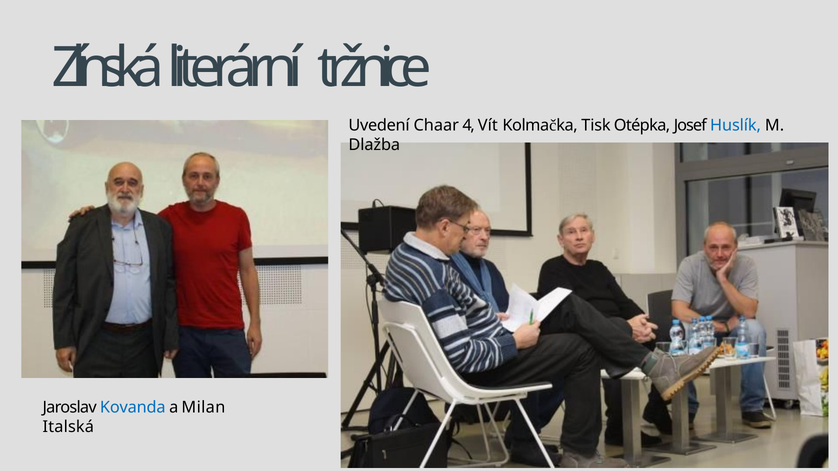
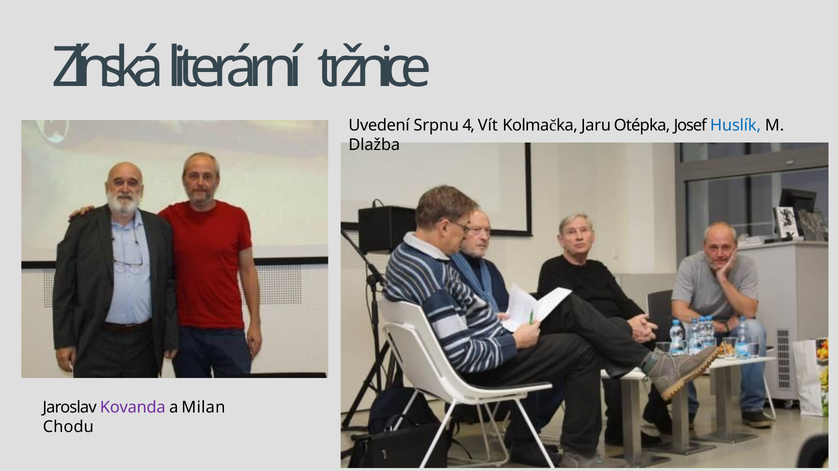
Chaar: Chaar -> Srpnu (436, 126)
Tisk: Tisk -> Jaru (596, 126)
Kovanda colour: blue -> purple (133, 408)
Italská: Italská -> Chodu (68, 427)
